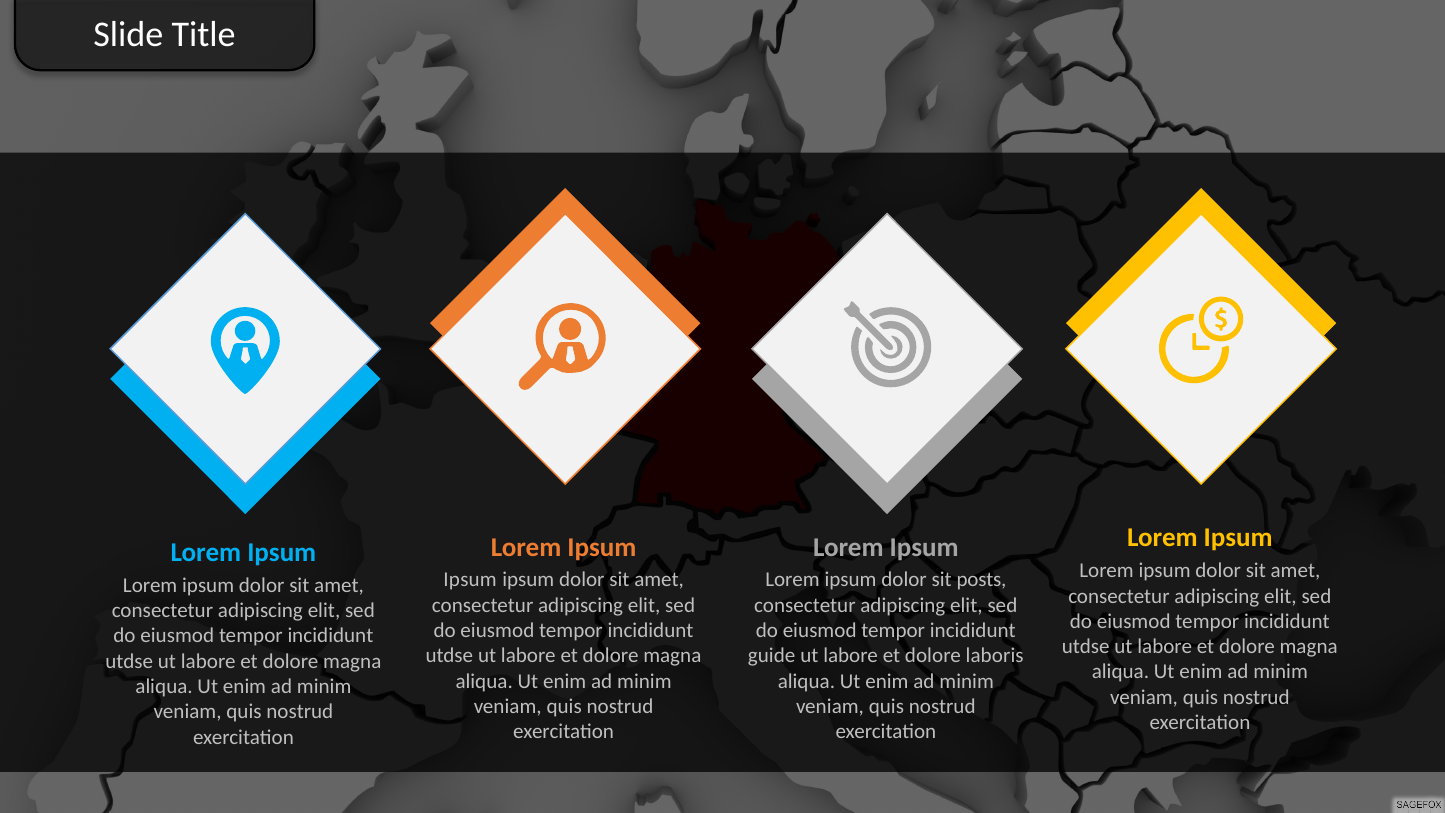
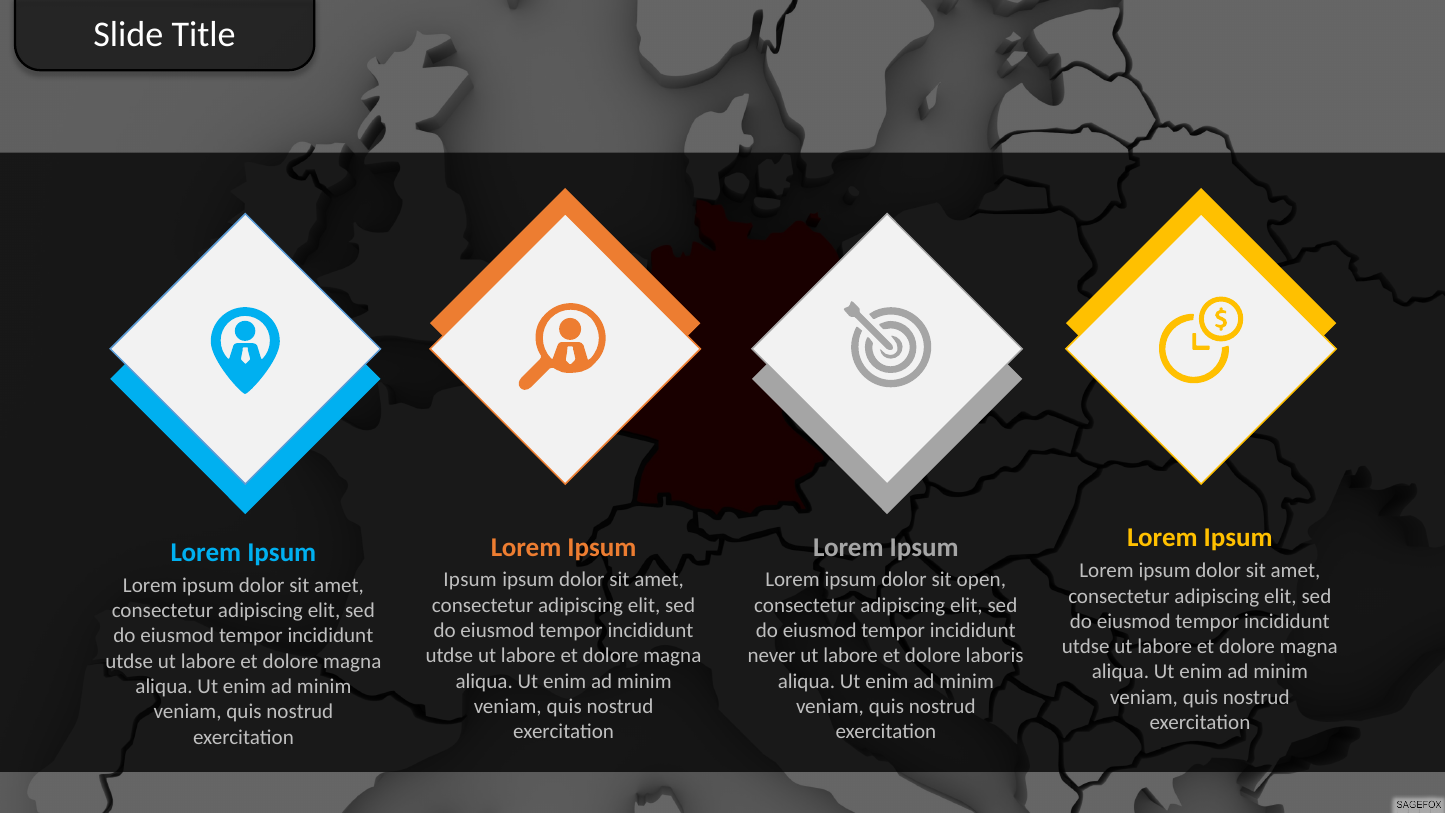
posts: posts -> open (981, 580)
guide: guide -> never (772, 656)
